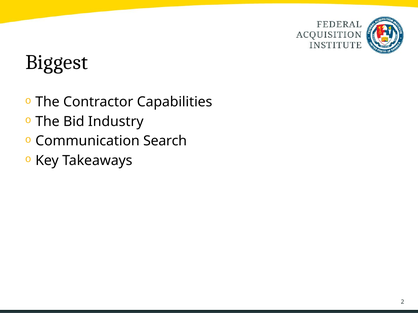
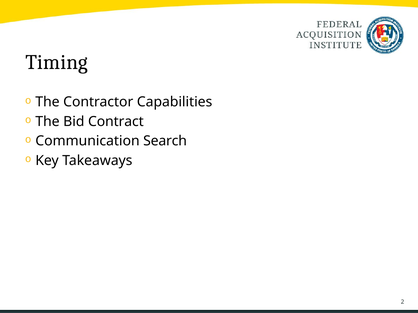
Biggest: Biggest -> Timing (57, 62)
Industry: Industry -> Contract (116, 122)
